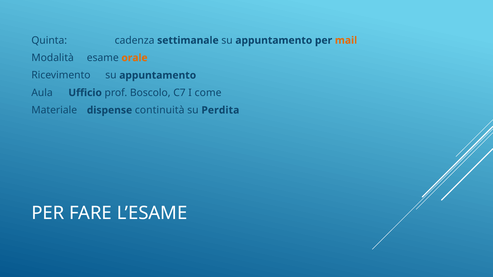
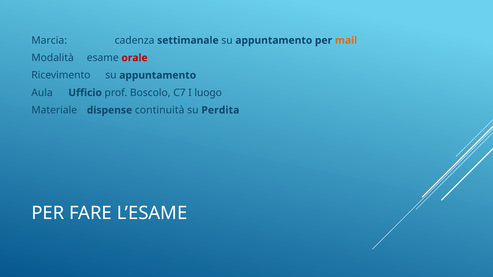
Quinta: Quinta -> Marcia (49, 40)
orale colour: orange -> red (135, 58)
come: come -> luogo (208, 93)
